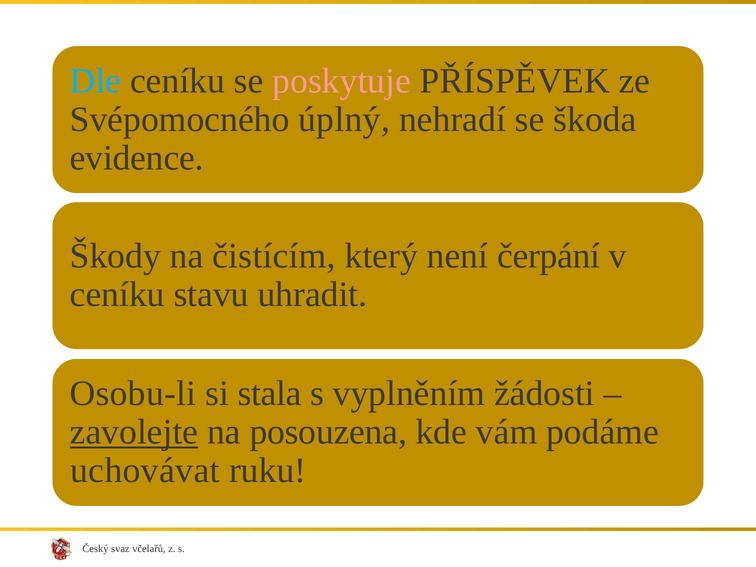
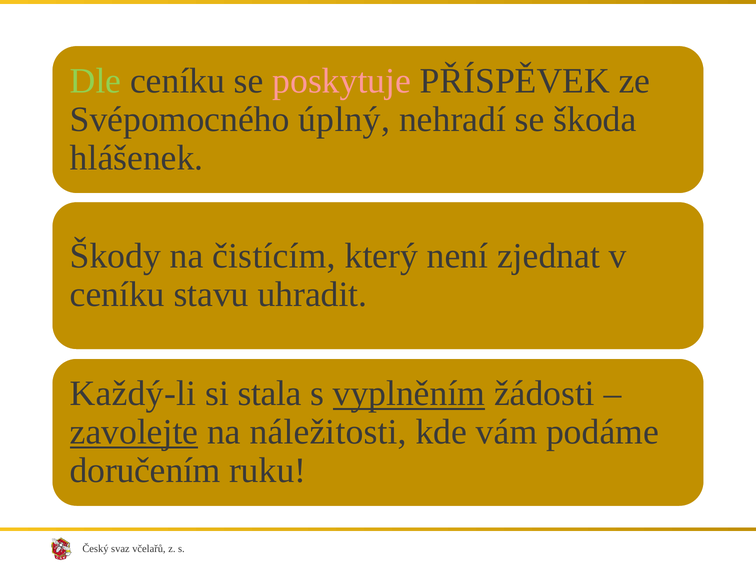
Dle colour: light blue -> light green (96, 81)
evidence: evidence -> hlášenek (137, 158)
čerpání: čerpání -> zjednat (548, 256)
Osobu-li: Osobu-li -> Každý-li (133, 394)
vyplněním underline: none -> present (409, 394)
posouzena: posouzena -> náležitosti (328, 432)
uchovávat: uchovávat -> doručením (145, 471)
